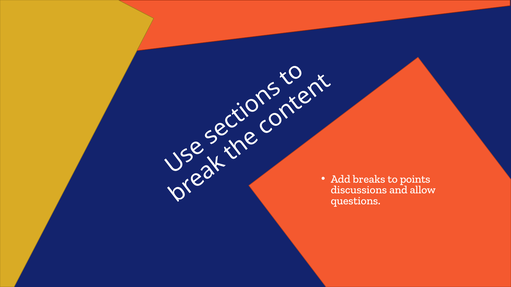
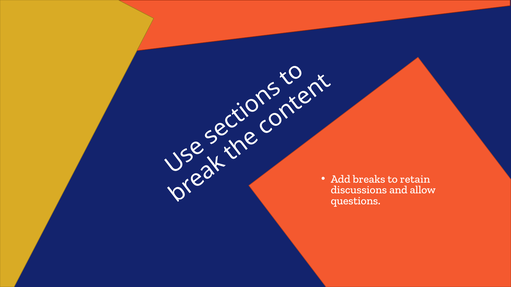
points: points -> retain (415, 179)
